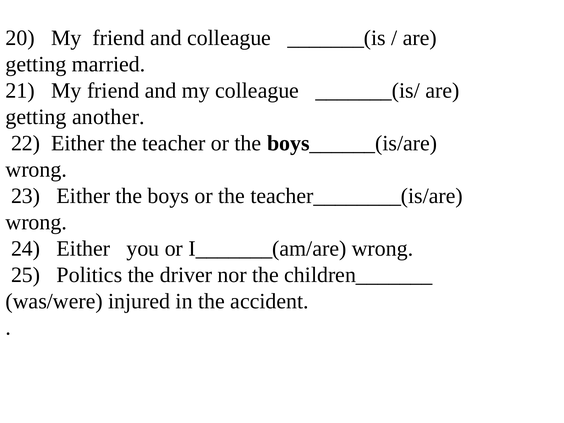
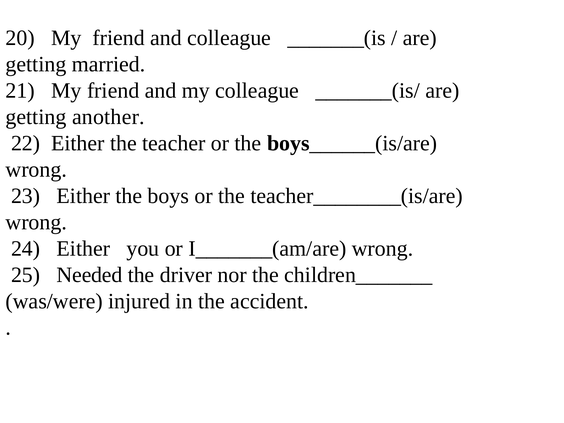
Politics: Politics -> Needed (90, 275)
